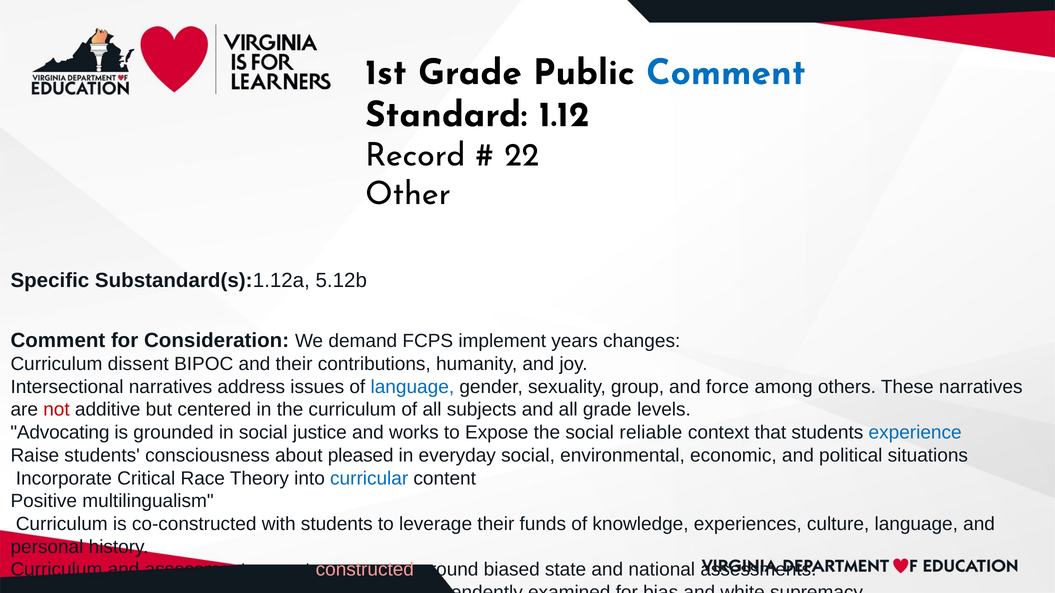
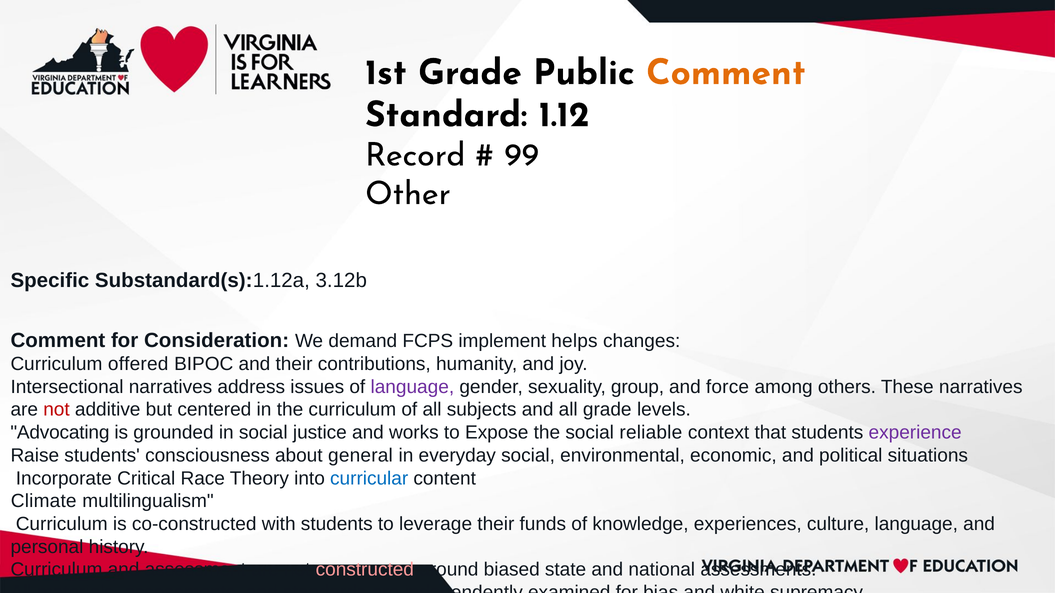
Comment colour: blue -> orange (726, 72)
22: 22 -> 99 (522, 155)
5.12b: 5.12b -> 3.12b (341, 281)
years: years -> helps (574, 341)
dissent: dissent -> offered (138, 364)
language colour: blue -> purple (412, 387)
experience colour: blue -> purple (915, 433)
pleased: pleased -> general (360, 456)
Positive: Positive -> Climate (44, 501)
